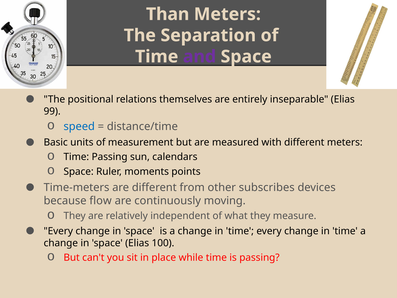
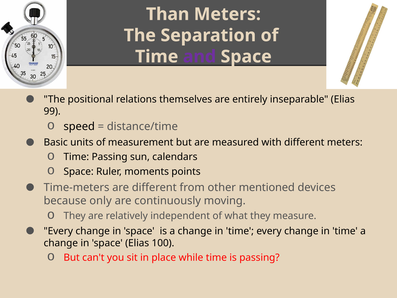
speed colour: blue -> black (79, 126)
subscribes: subscribes -> mentioned (267, 187)
flow: flow -> only (101, 201)
